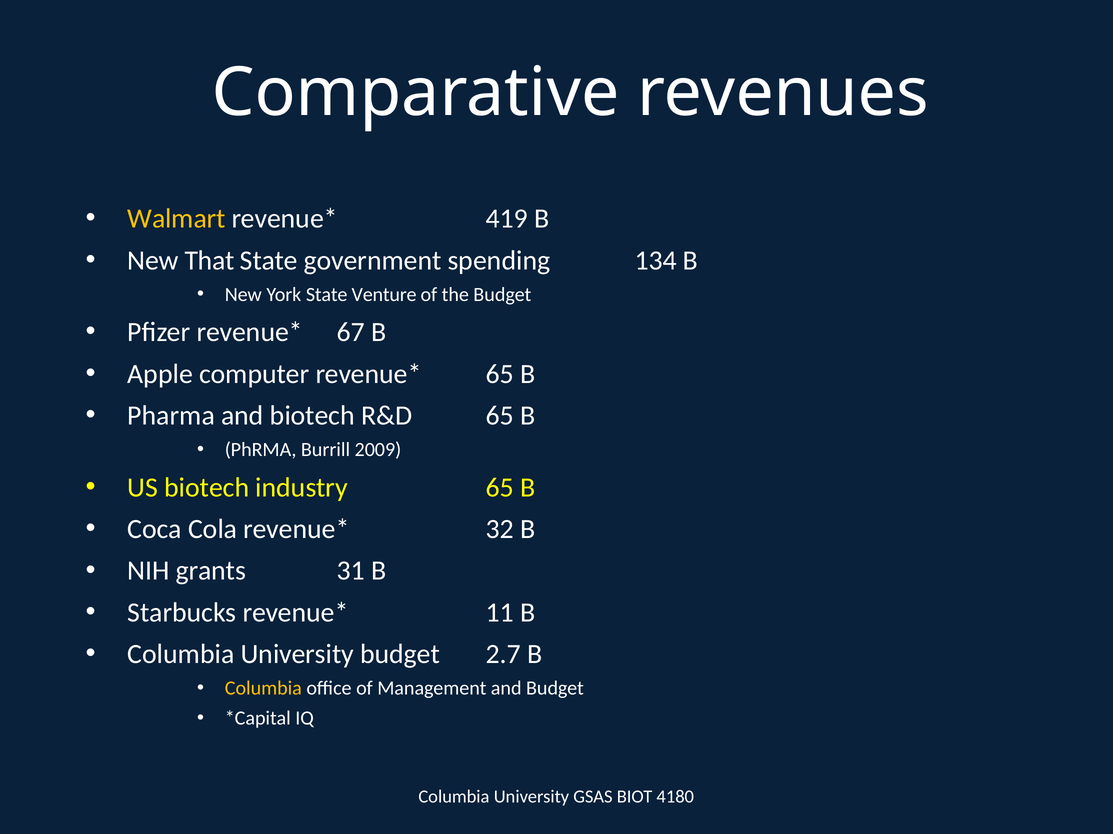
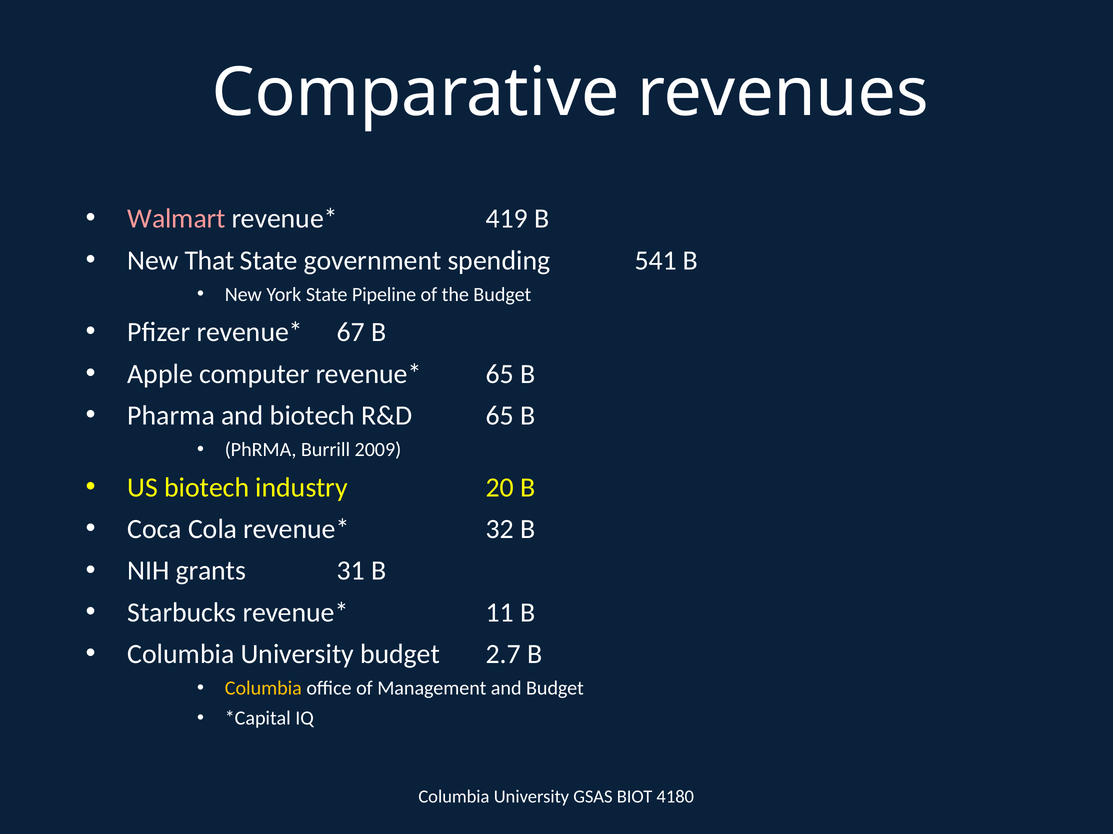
Walmart colour: yellow -> pink (177, 219)
134: 134 -> 541 (656, 261)
Venture: Venture -> Pipeline (384, 295)
industry 65: 65 -> 20 (500, 488)
